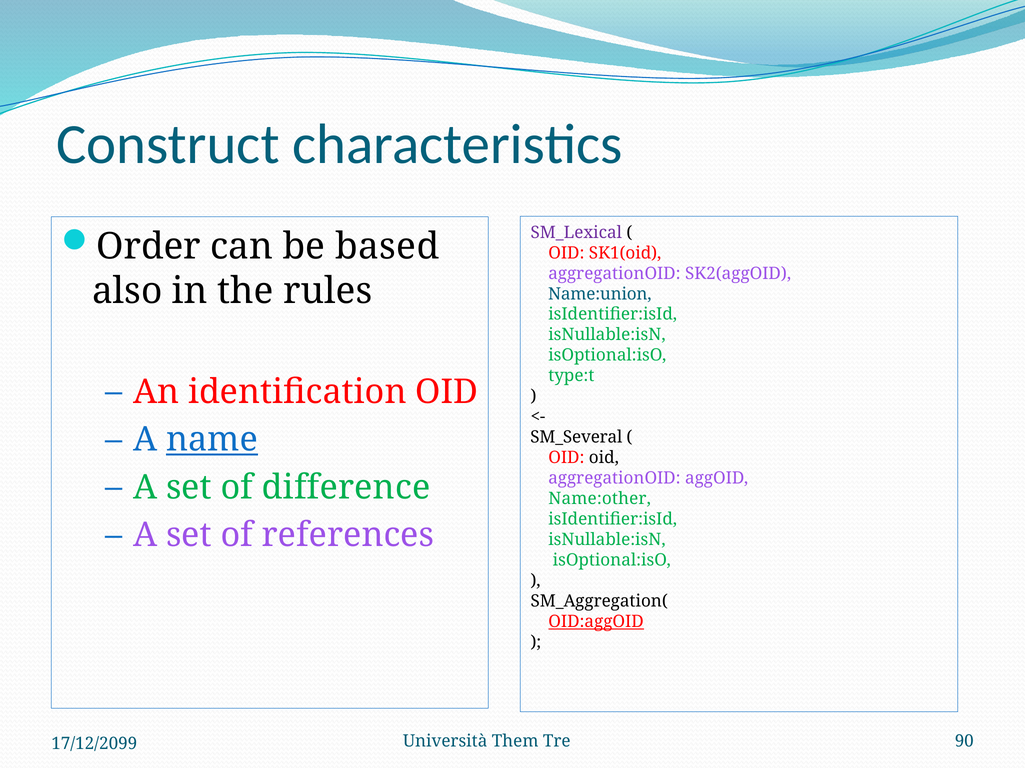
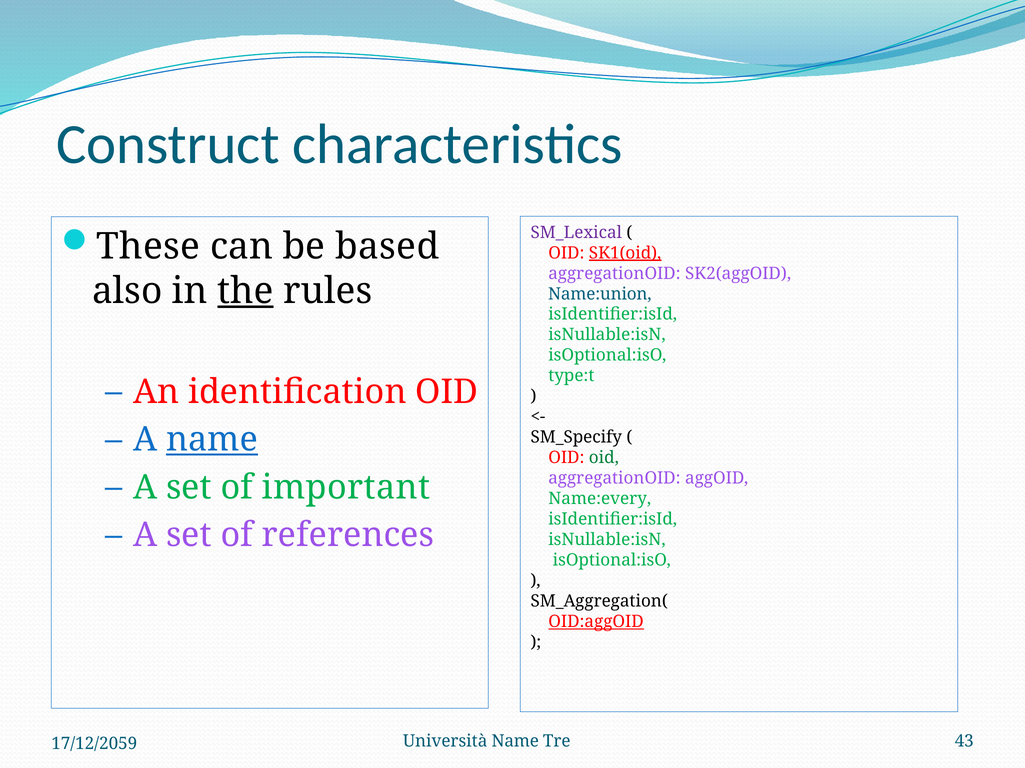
Order: Order -> These (148, 247)
SK1(oid underline: none -> present (625, 253)
the underline: none -> present (246, 291)
SM_Several: SM_Several -> SM_Specify (576, 438)
oid colour: black -> green (604, 458)
difference: difference -> important (346, 488)
Name:other: Name:other -> Name:every (600, 499)
Università Them: Them -> Name (515, 742)
90: 90 -> 43 (964, 742)
17/12/2099: 17/12/2099 -> 17/12/2059 (94, 744)
